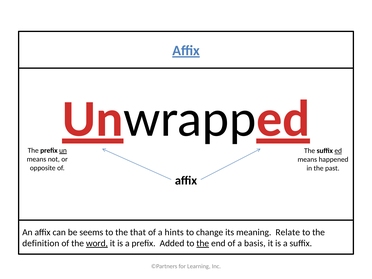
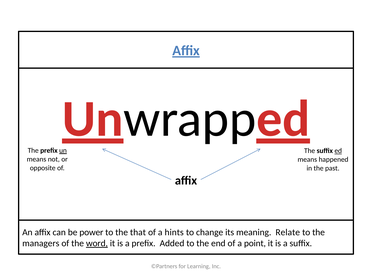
seems: seems -> power (91, 232)
definition: definition -> managers (41, 243)
the underline: present -> none (203, 243)
basis: basis -> point (255, 243)
